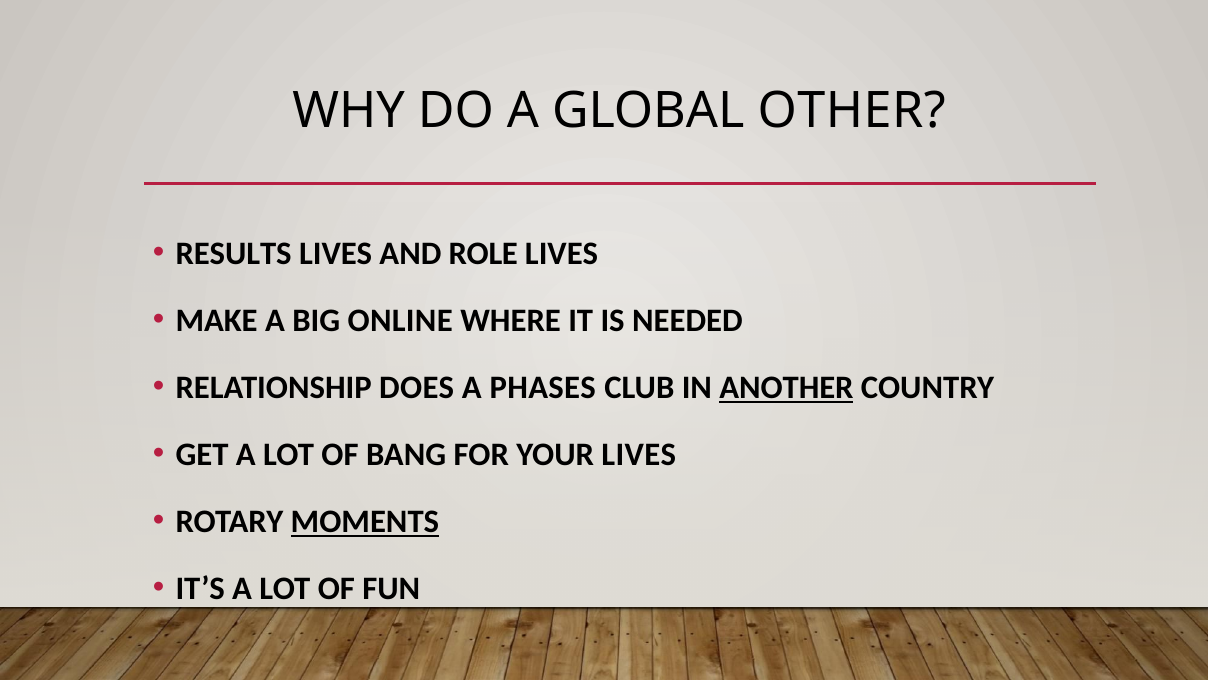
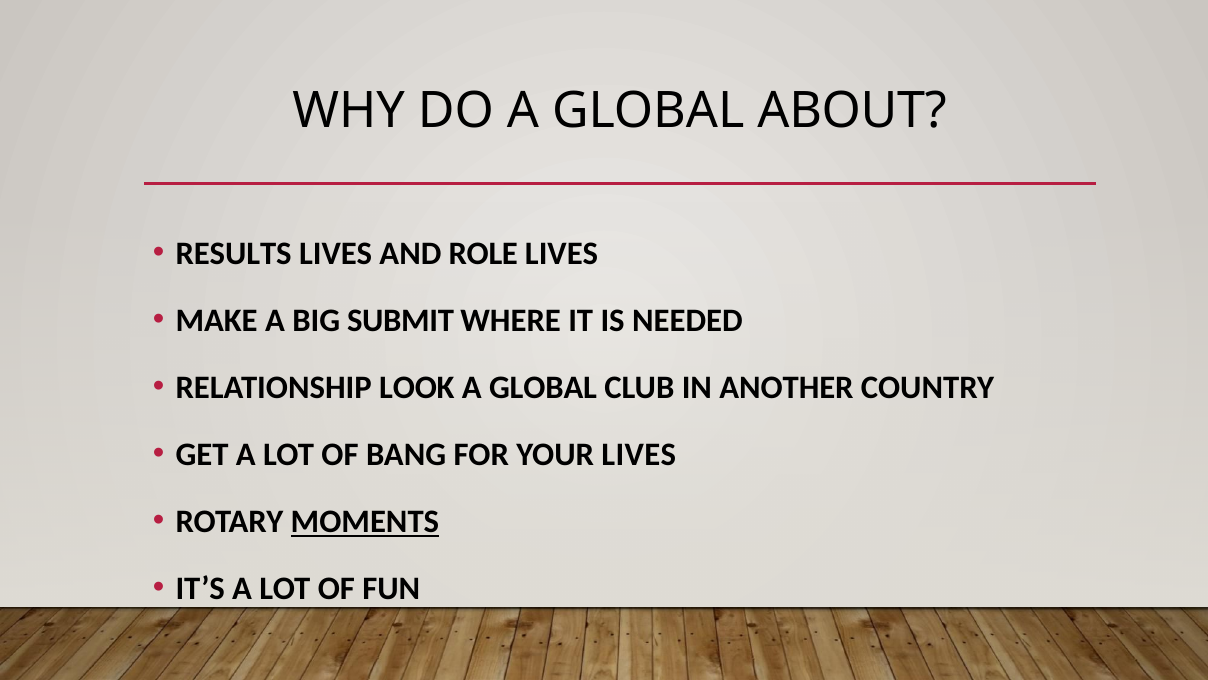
OTHER: OTHER -> ABOUT (852, 111)
ONLINE: ONLINE -> SUBMIT (400, 321)
DOES: DOES -> LOOK (417, 388)
PHASES: PHASES -> GLOBAL (543, 388)
ANOTHER underline: present -> none (786, 388)
